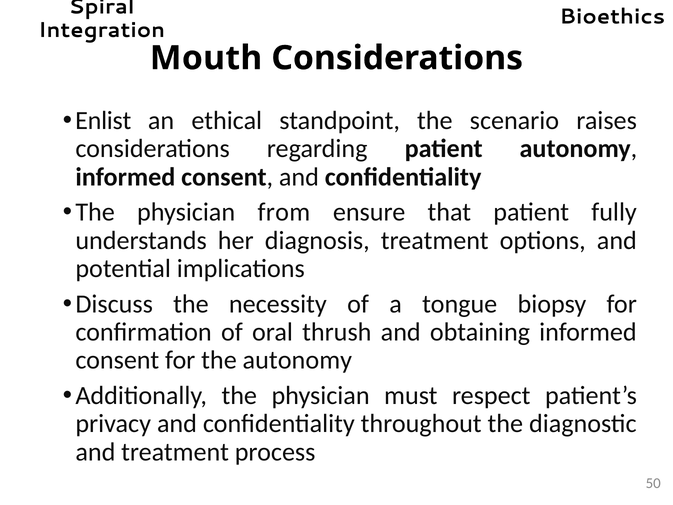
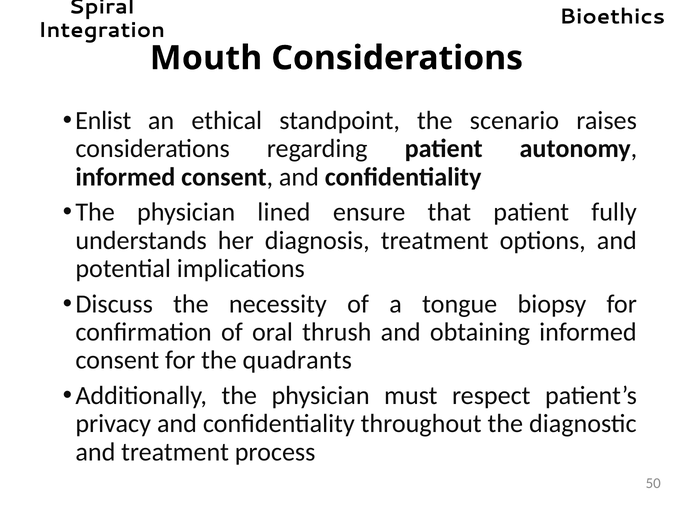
from: from -> lined (284, 212)
the autonomy: autonomy -> quadrants (297, 360)
